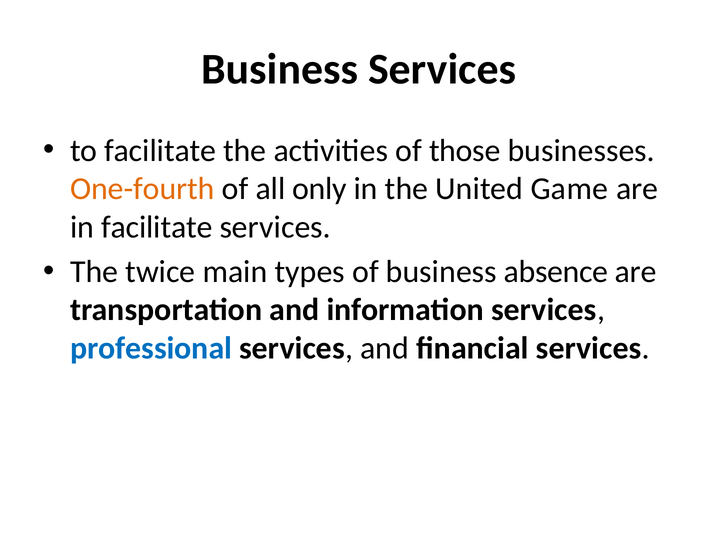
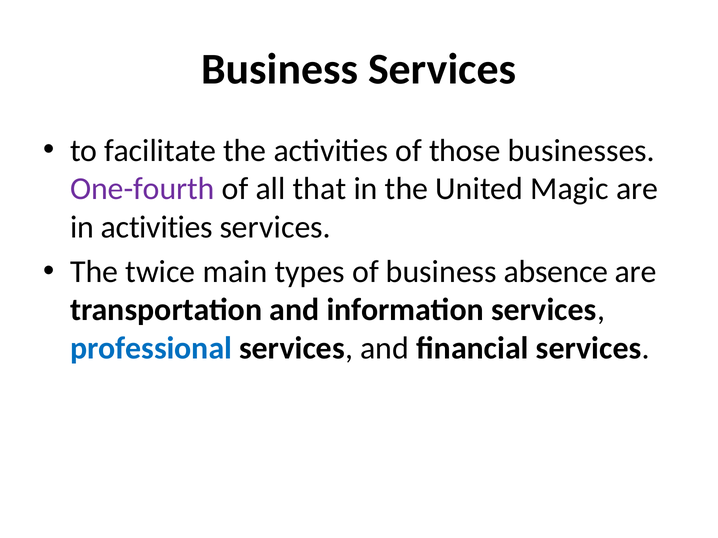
One-fourth colour: orange -> purple (142, 189)
only: only -> that (319, 189)
Game: Game -> Magic (570, 189)
in facilitate: facilitate -> activities (157, 227)
